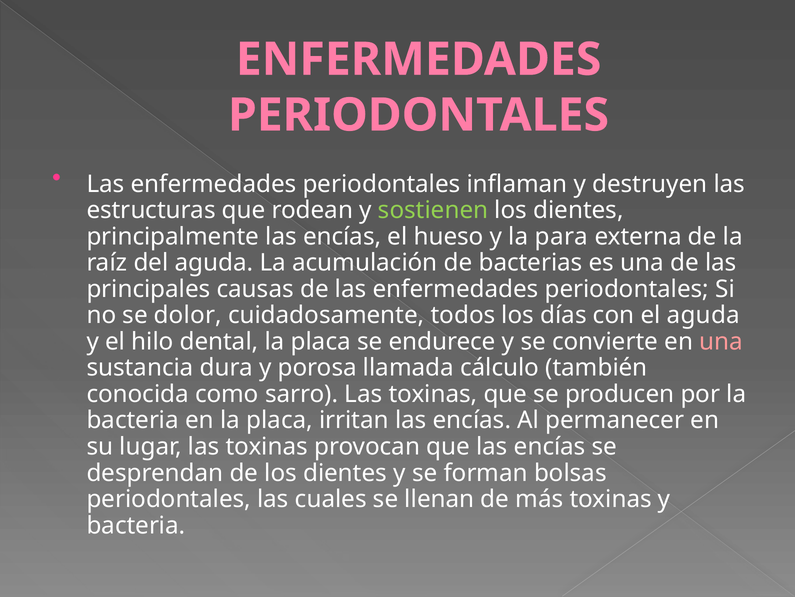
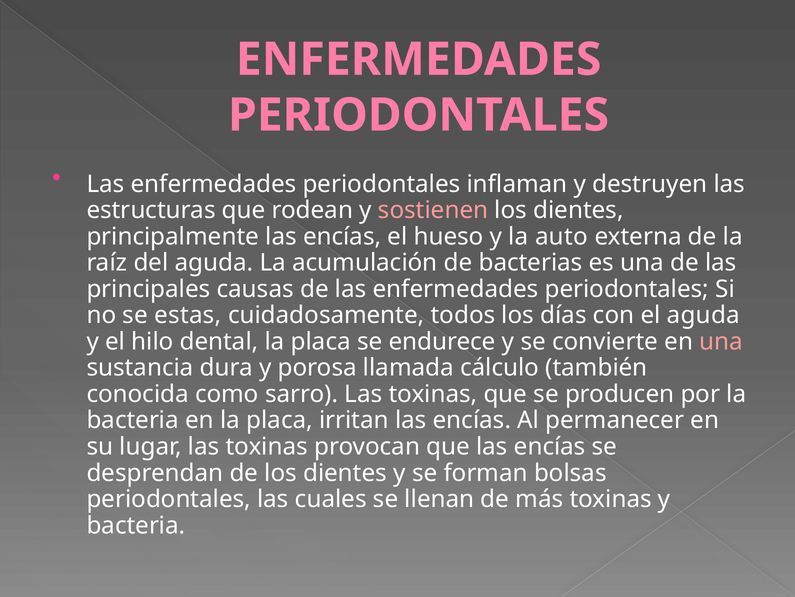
sostienen colour: light green -> pink (433, 210)
para: para -> auto (561, 236)
dolor: dolor -> estas (188, 315)
